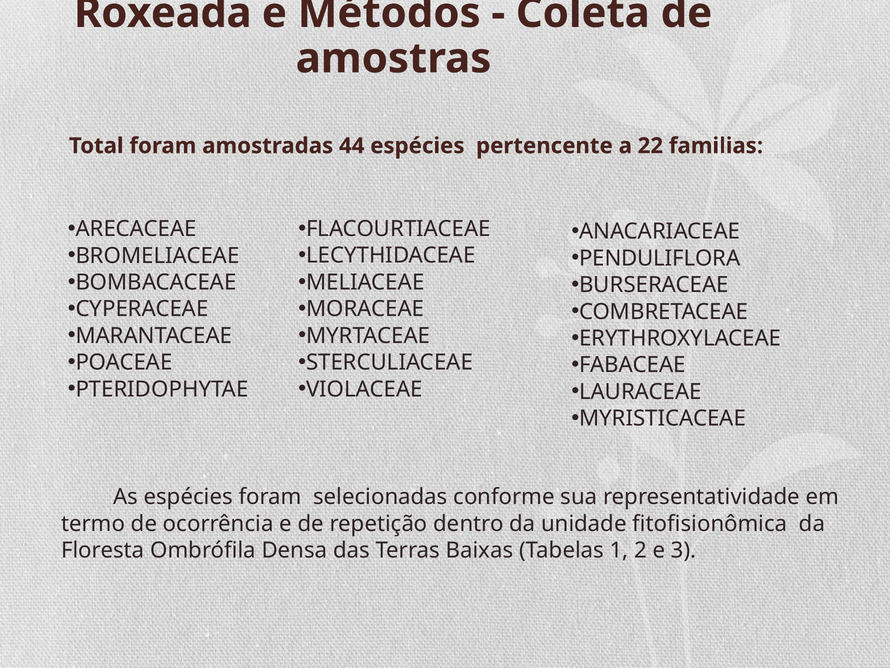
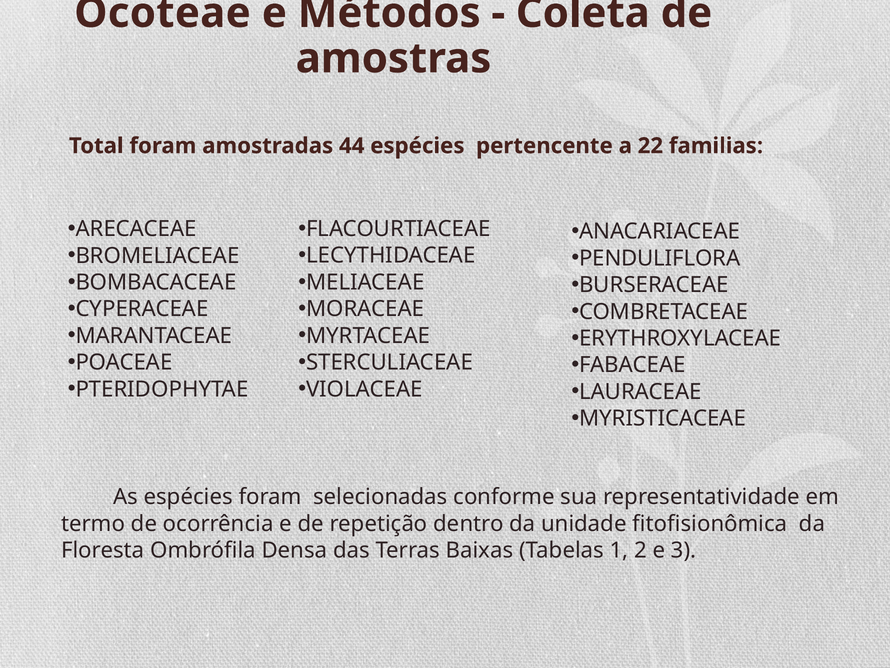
Roxeada: Roxeada -> Ocoteae (162, 13)
